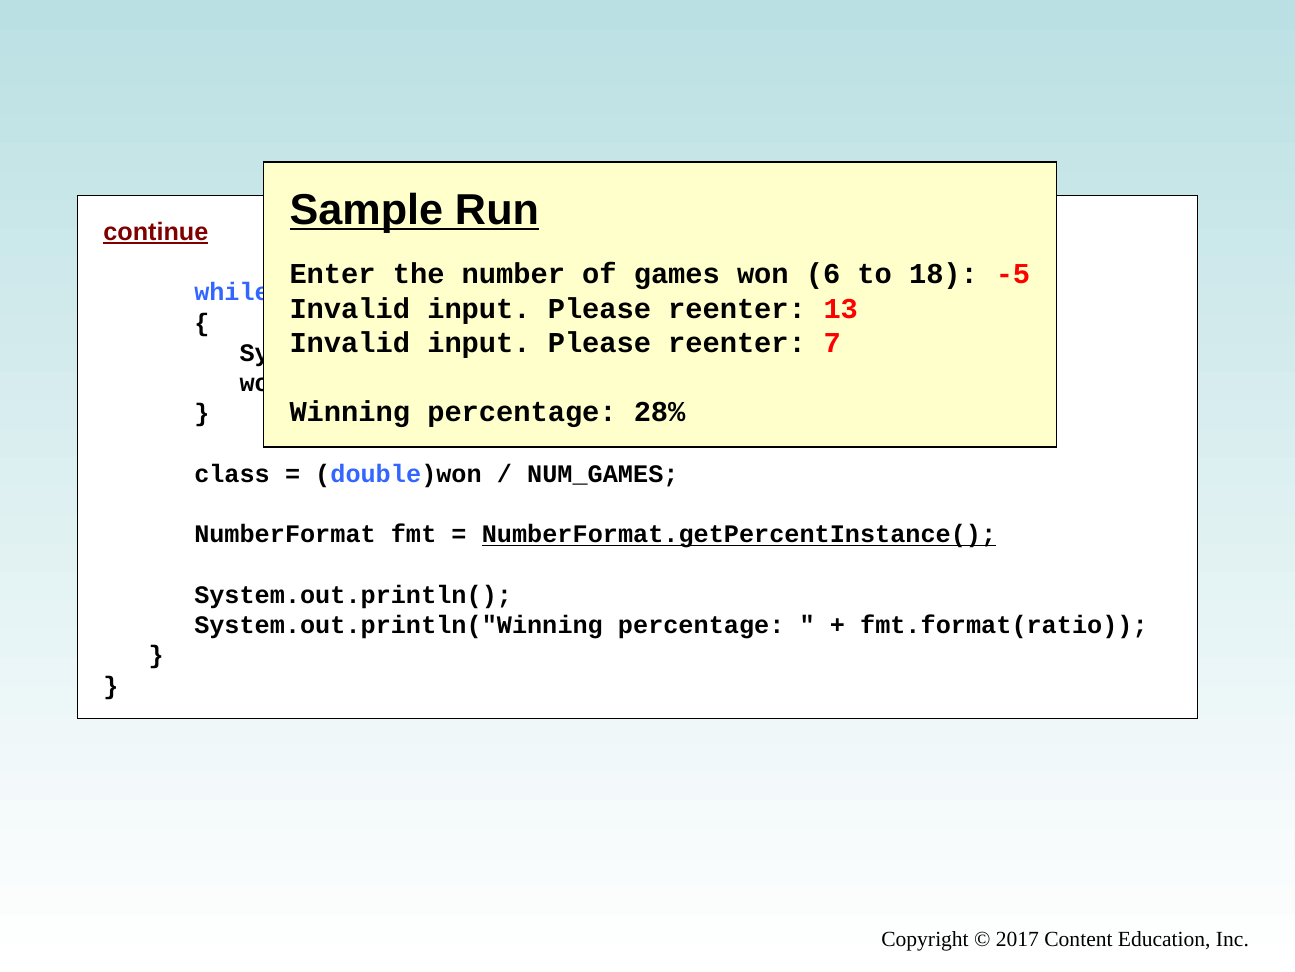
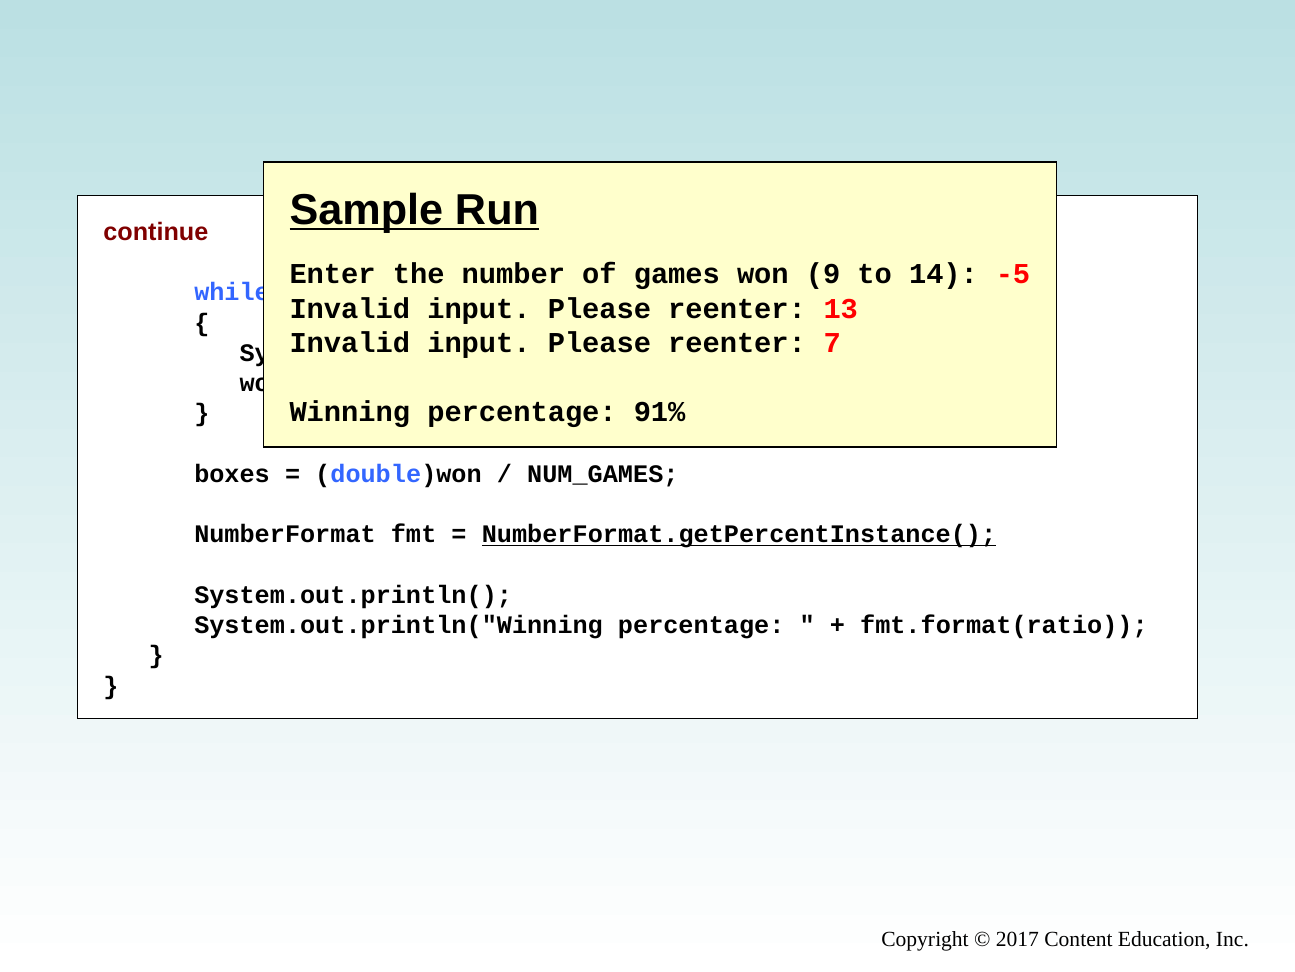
continue underline: present -> none (156, 232)
6: 6 -> 9 (823, 274)
18: 18 -> 14 (944, 274)
28%: 28% -> 91% (660, 412)
class: class -> boxes (232, 474)
